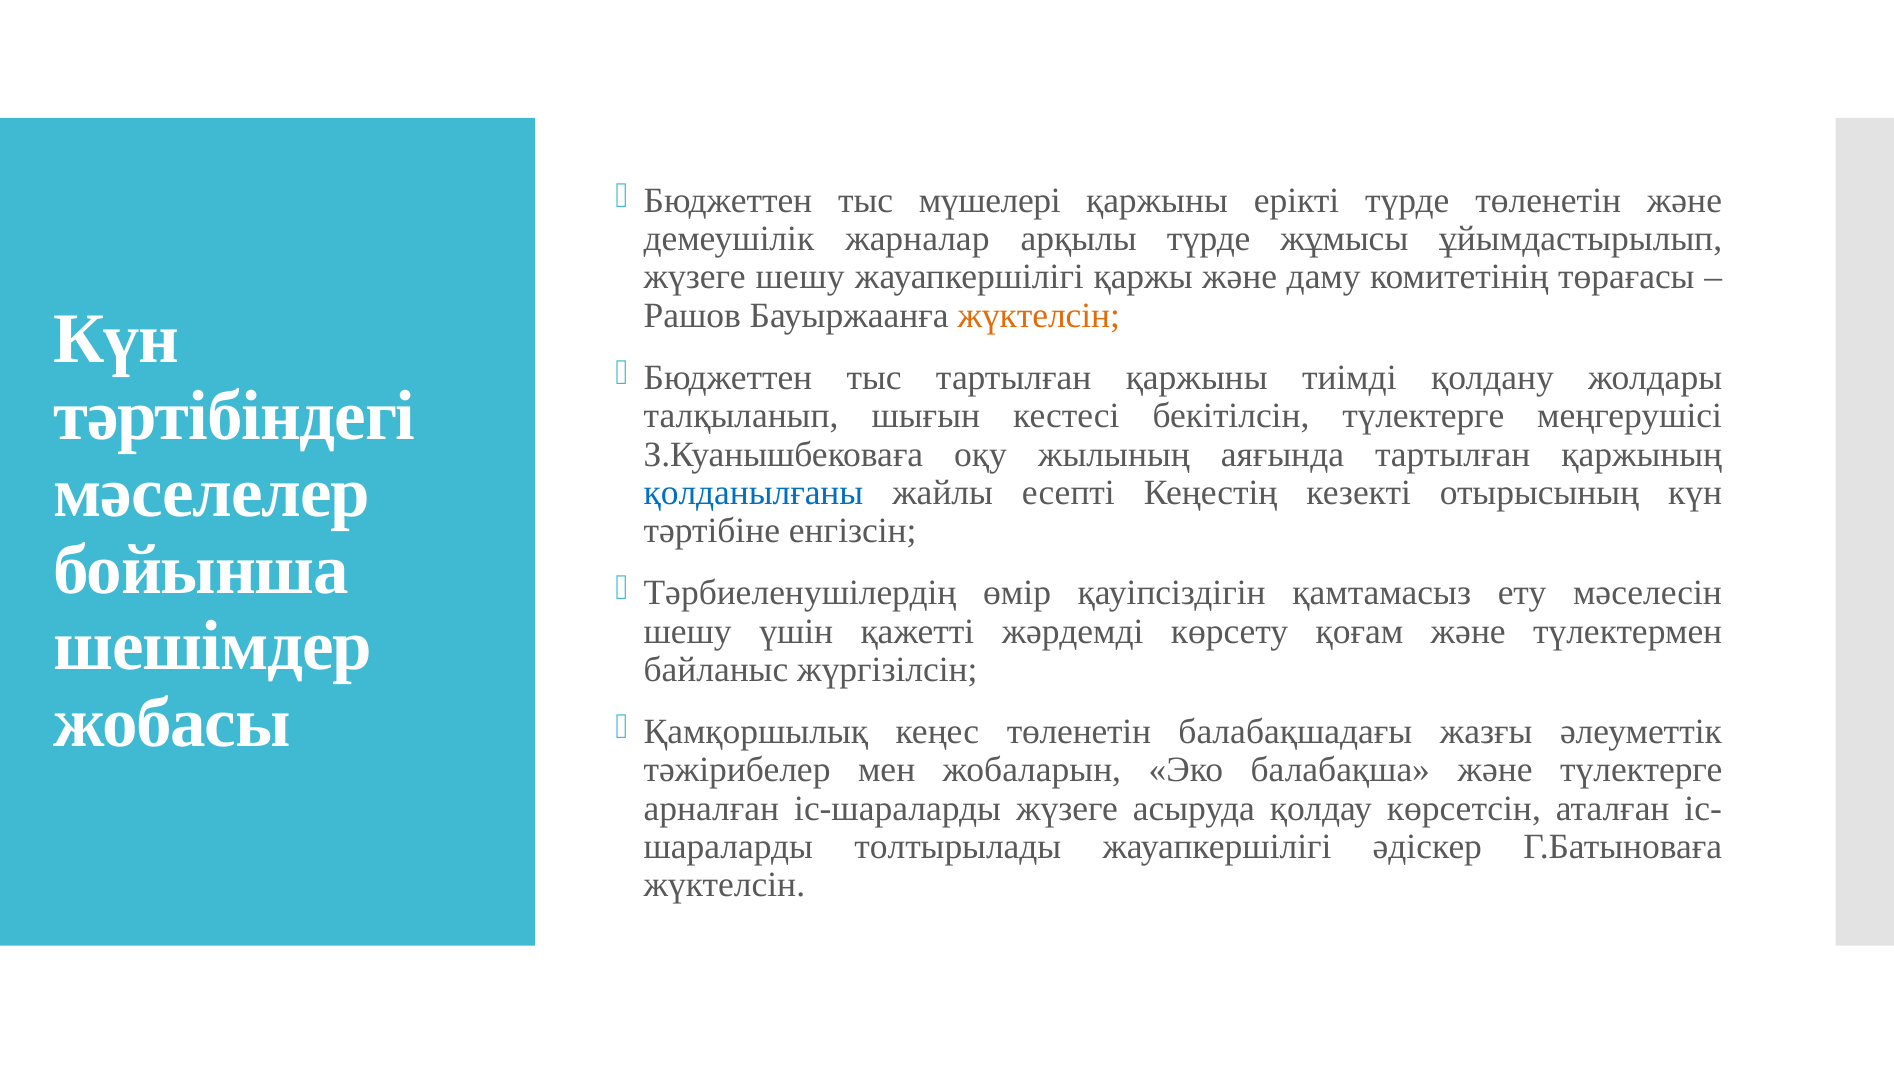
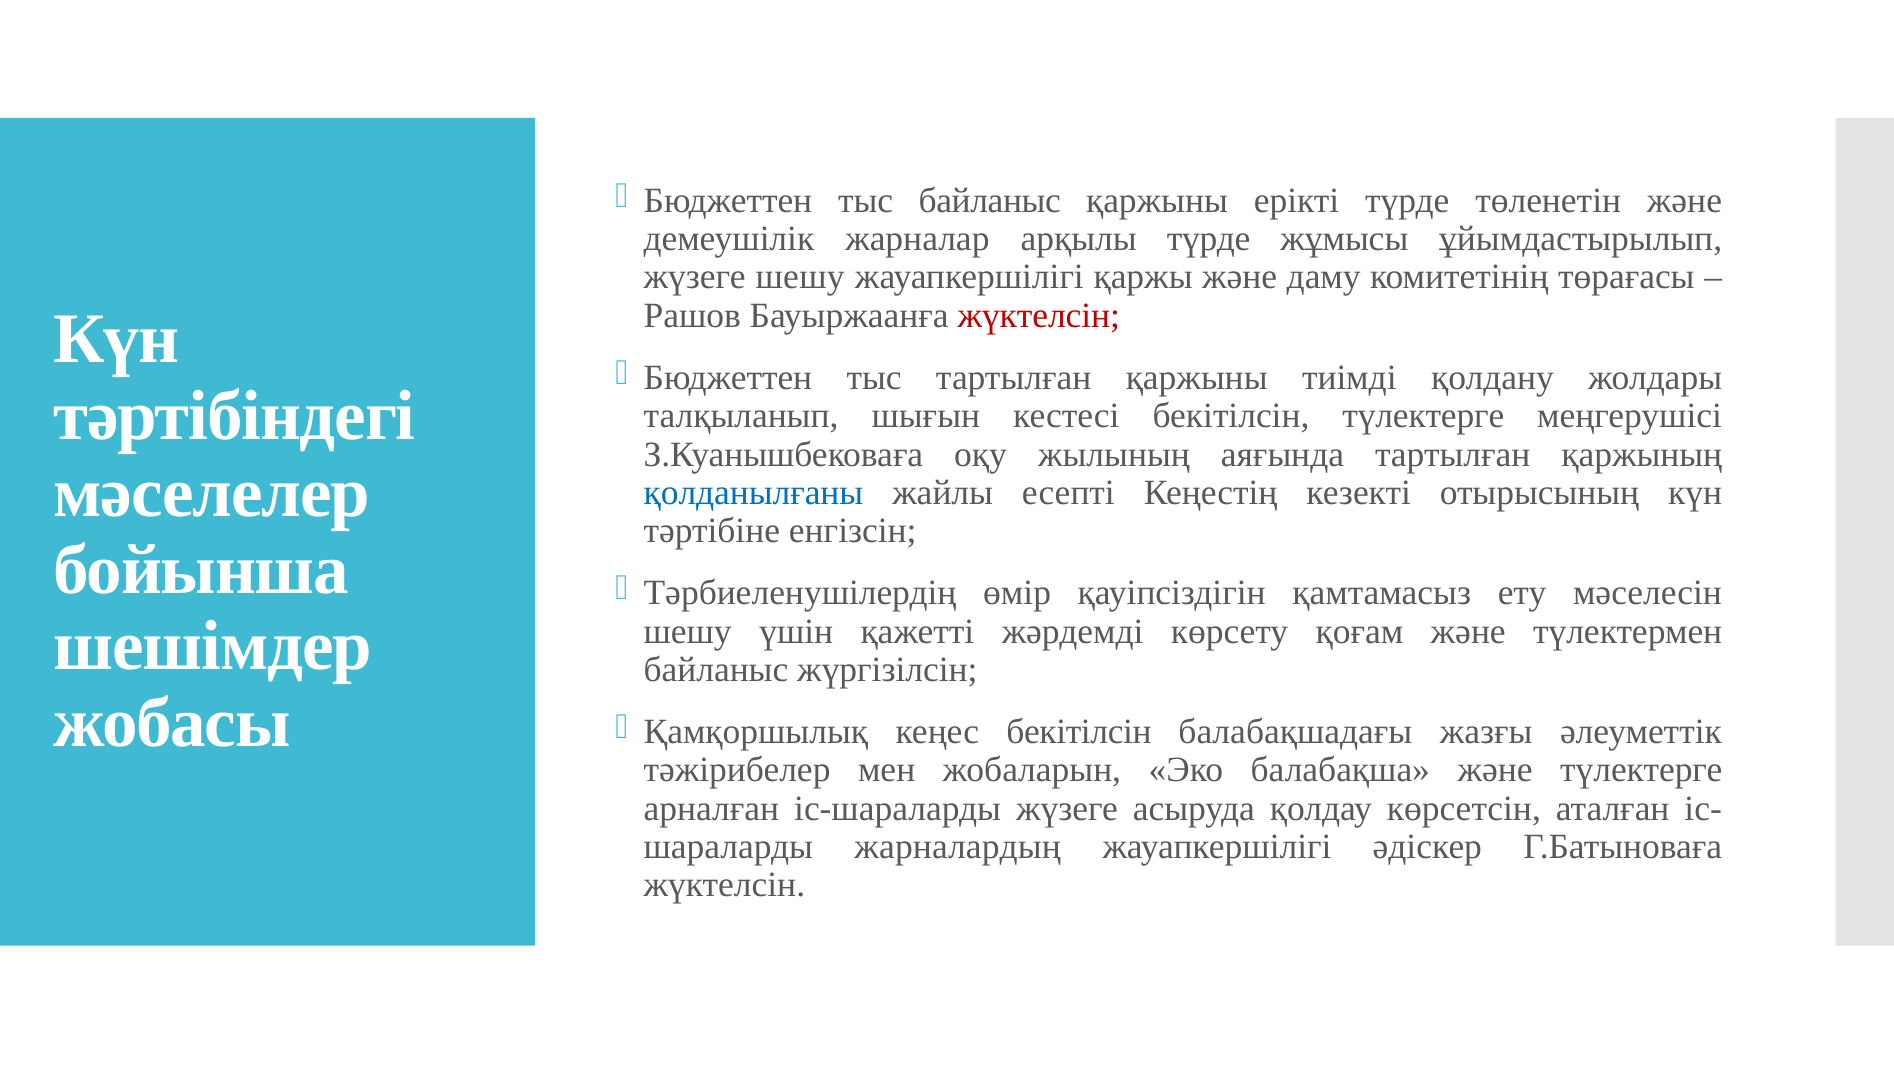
тыс мүшелері: мүшелері -> байланыс (990, 201)
жүктелсін colour: orange -> red (1039, 316)
кеңес төленетін: төленетін -> бекітілсін (1079, 732)
толтырылады: толтырылады -> жарналардың (958, 847)
